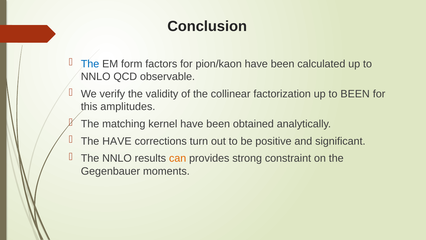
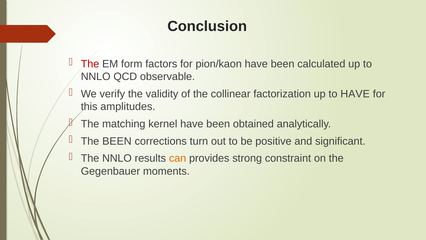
The colour: blue -> red (90, 64)
to BEEN: BEEN -> HAVE (355, 94)
The HAVE: HAVE -> BEEN (117, 141)
